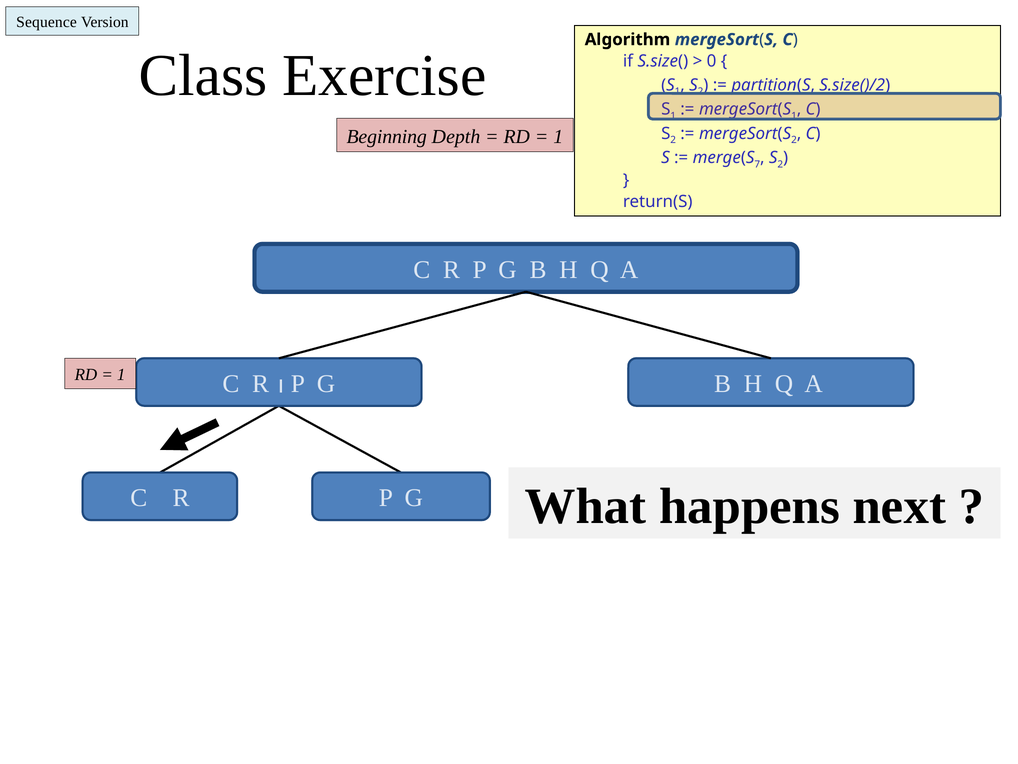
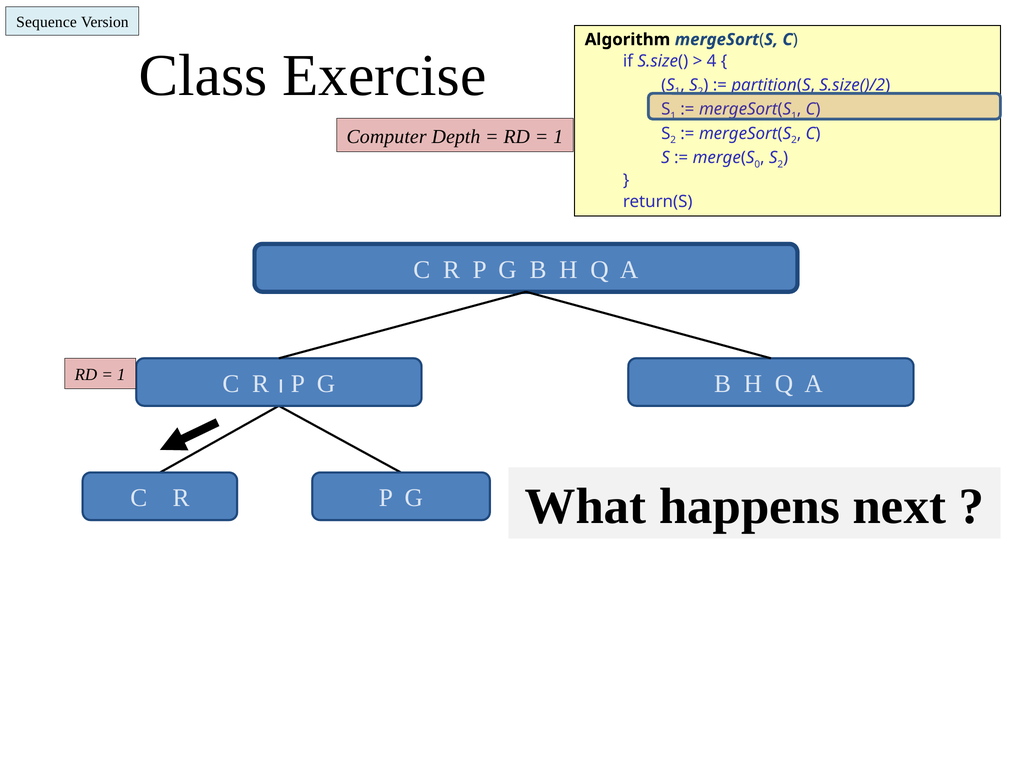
0: 0 -> 4 (712, 61)
Beginning: Beginning -> Computer (387, 136)
7: 7 -> 0 (757, 164)
